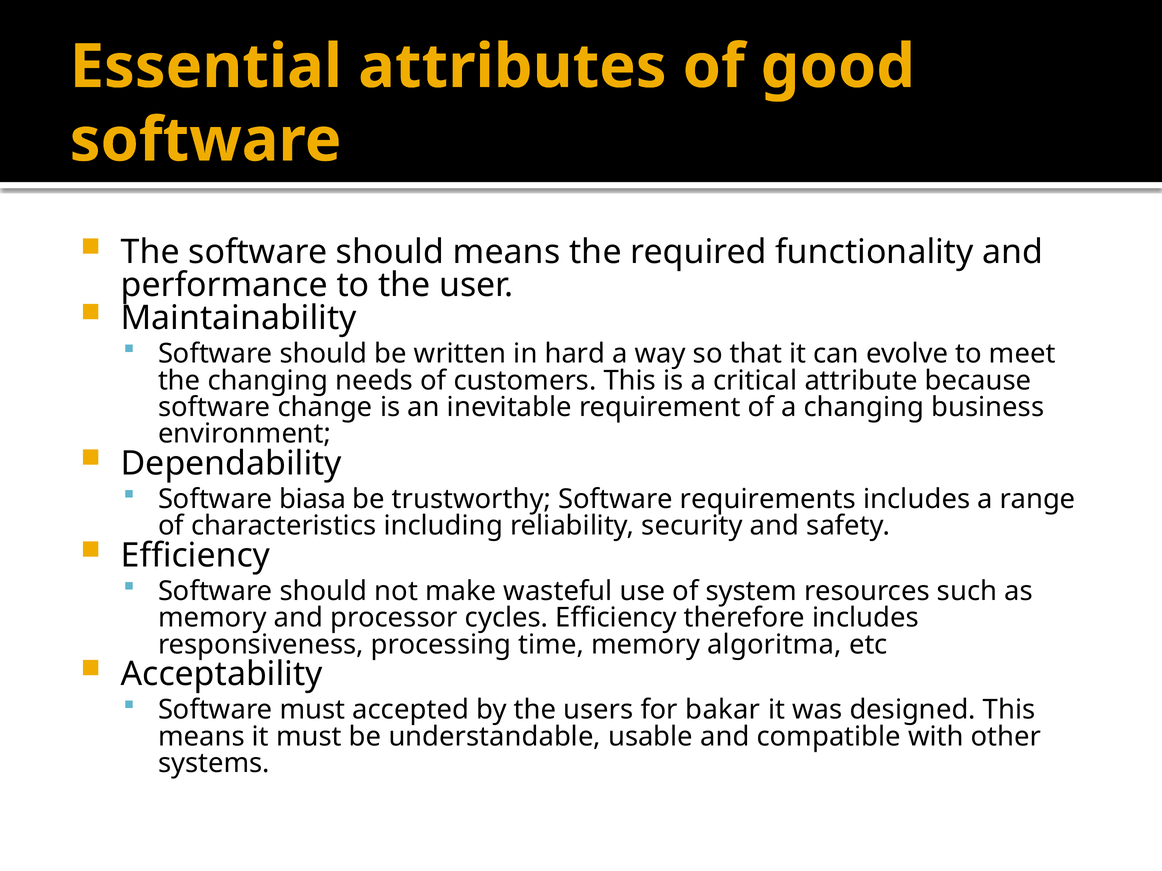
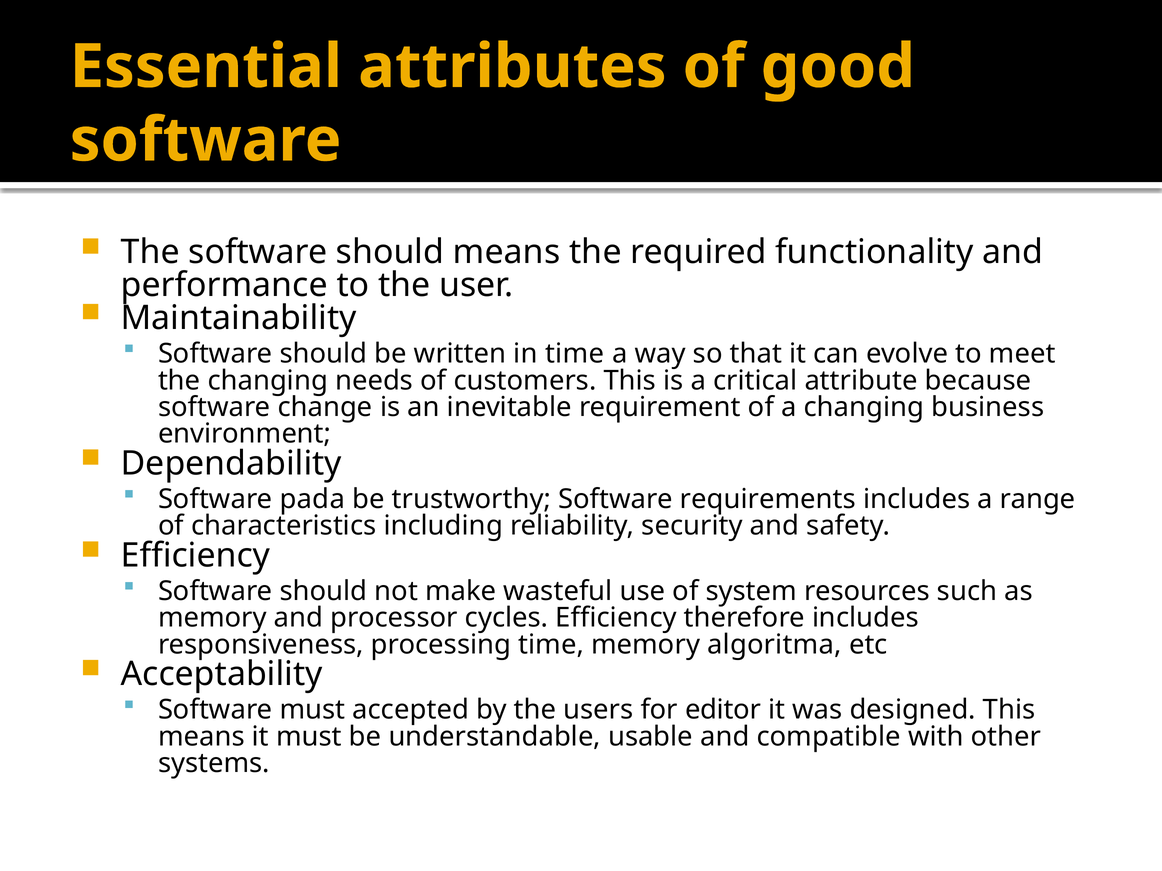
in hard: hard -> time (575, 354)
biasa: biasa -> pada (312, 499)
bakar: bakar -> editor (723, 710)
